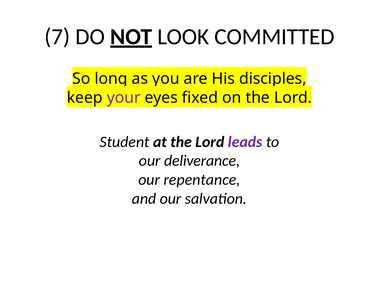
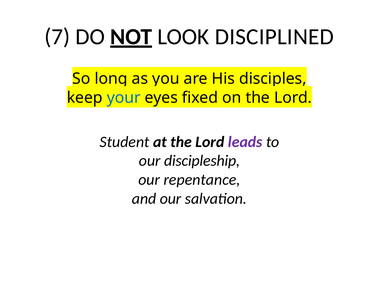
COMMITTED: COMMITTED -> DISCIPLINED (274, 37)
your colour: purple -> blue (124, 98)
deliverance: deliverance -> discipleship (202, 161)
